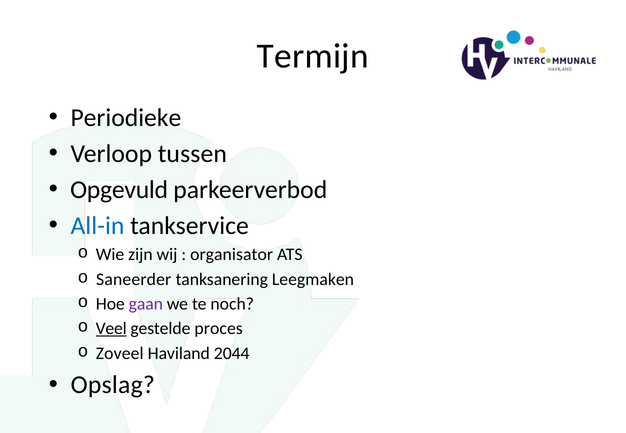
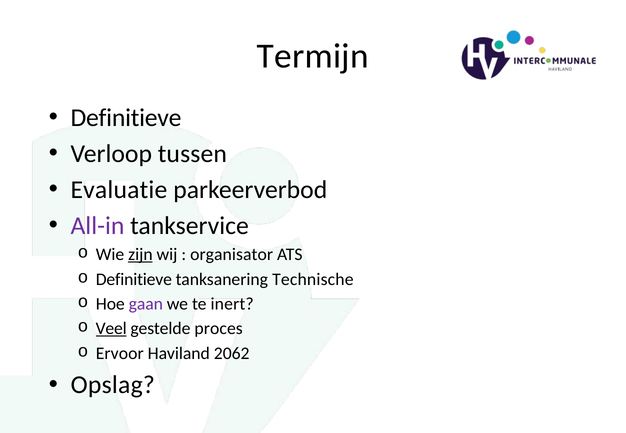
Periodieke: Periodieke -> Definitieve (126, 118)
Opgevuld: Opgevuld -> Evaluatie (119, 190)
All-in colour: blue -> purple (97, 226)
zijn underline: none -> present (140, 255)
Saneerder: Saneerder -> Definitieve (134, 279)
Leegmaken: Leegmaken -> Technische (313, 279)
noch: noch -> inert (232, 304)
Zoveel: Zoveel -> Ervoor (120, 354)
2044: 2044 -> 2062 (232, 354)
